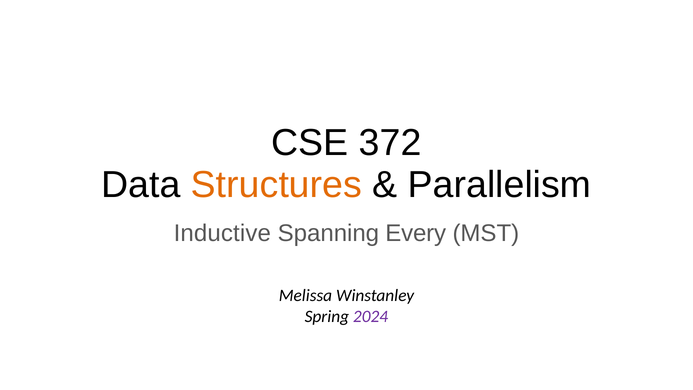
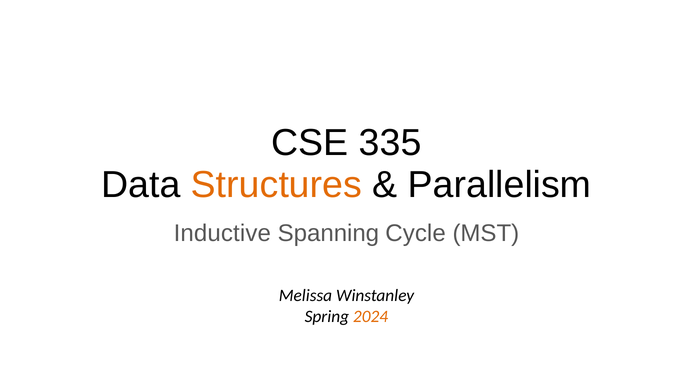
372: 372 -> 335 (390, 143)
Every: Every -> Cycle (416, 233)
2024 colour: purple -> orange (371, 317)
